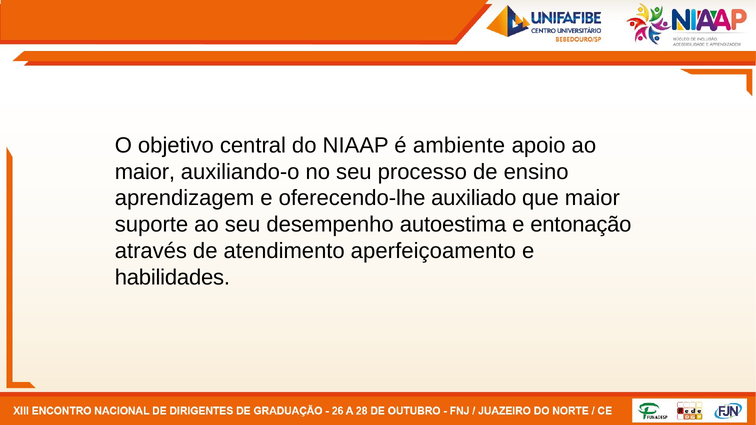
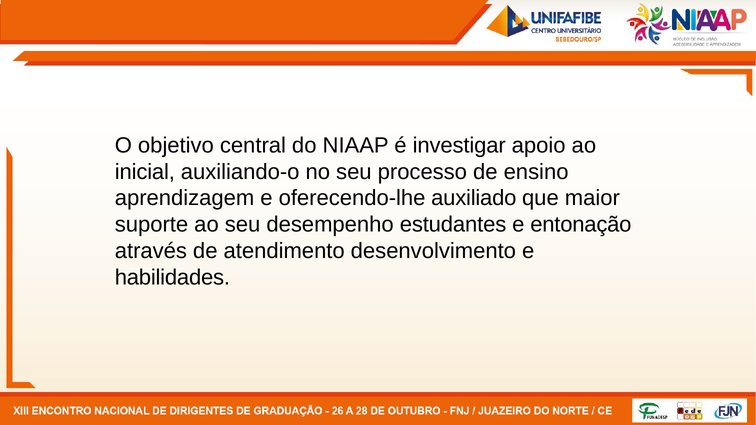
ambiente: ambiente -> investigar (459, 145)
maior: maior -> inicial (145, 172)
autoestima: autoestima -> estudantes (453, 225)
aperfeiçoamento: aperfeiçoamento -> desenvolvimento (433, 251)
